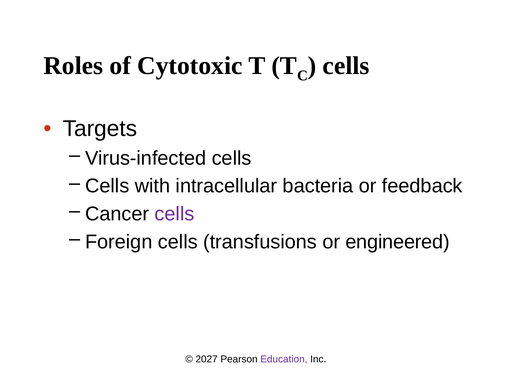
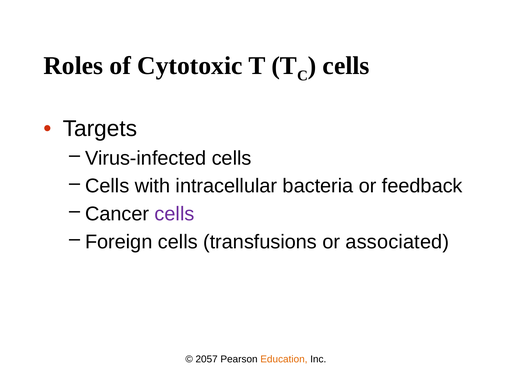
engineered: engineered -> associated (397, 242)
2027: 2027 -> 2057 (207, 359)
Education colour: purple -> orange (284, 359)
